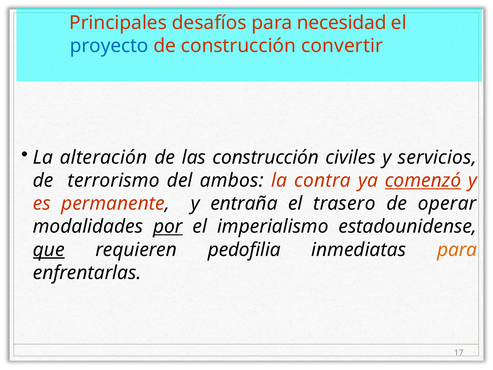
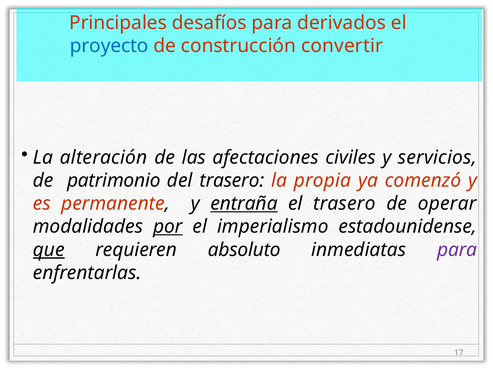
necesidad: necesidad -> derivados (342, 23)
las construcción: construcción -> afectaciones (266, 157)
terrorismo: terrorismo -> patrimonio (114, 180)
del ambos: ambos -> trasero (232, 180)
contra: contra -> propia (323, 180)
comenzó underline: present -> none (423, 180)
entraña underline: none -> present (244, 203)
pedofilia: pedofilia -> absoluto (244, 250)
para colour: orange -> purple (457, 250)
